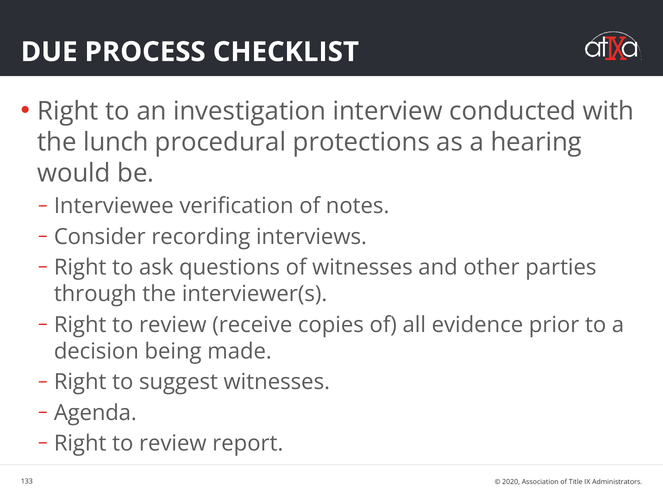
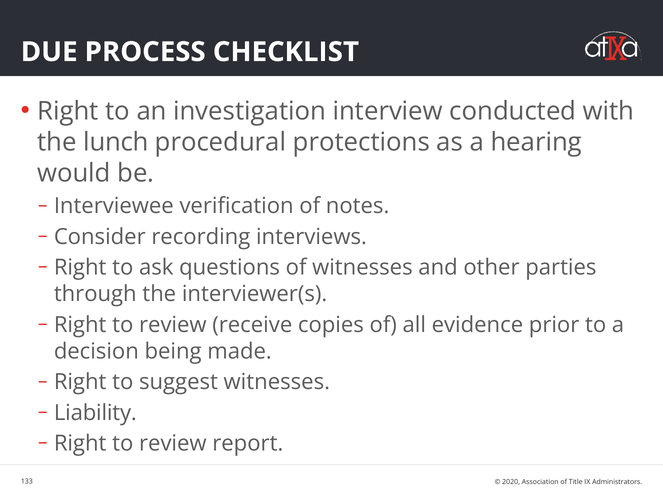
Agenda: Agenda -> Liability (95, 412)
